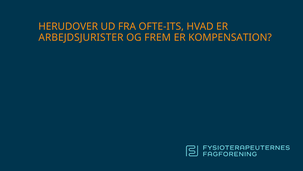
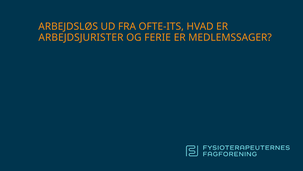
HERUDOVER: HERUDOVER -> ARBEJDSLØS (68, 27)
FREM: FREM -> FERIE (158, 37)
KOMPENSATION: KOMPENSATION -> MEDLEMSSAGER (230, 37)
